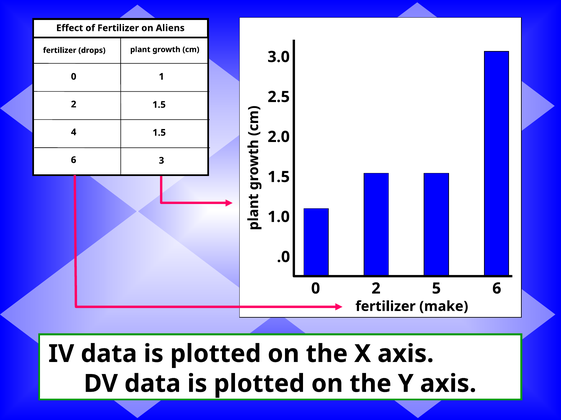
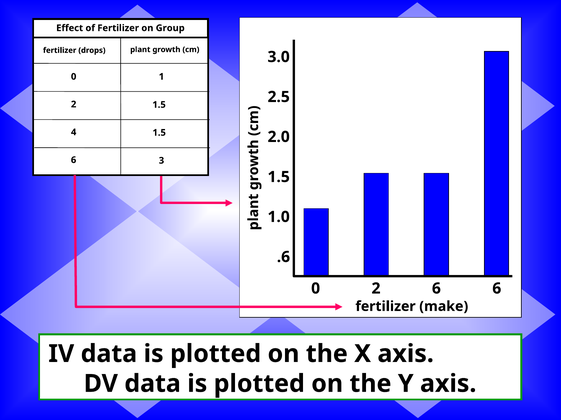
Aliens: Aliens -> Group (170, 28)
.0: .0 -> .6 (283, 257)
2 5: 5 -> 6 (436, 289)
